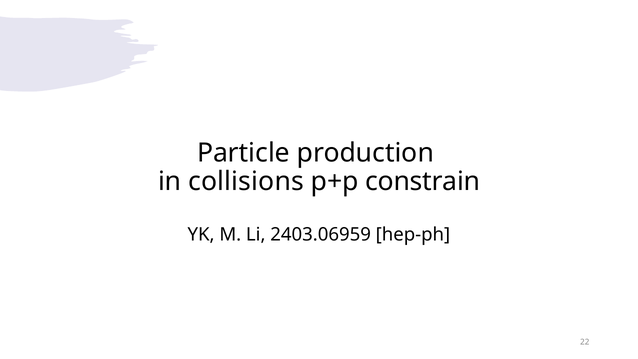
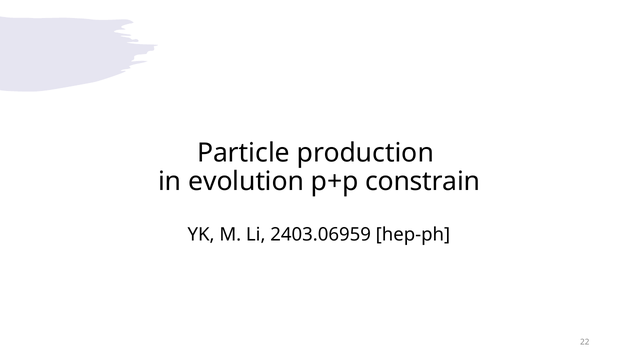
collisions: collisions -> evolution (246, 182)
